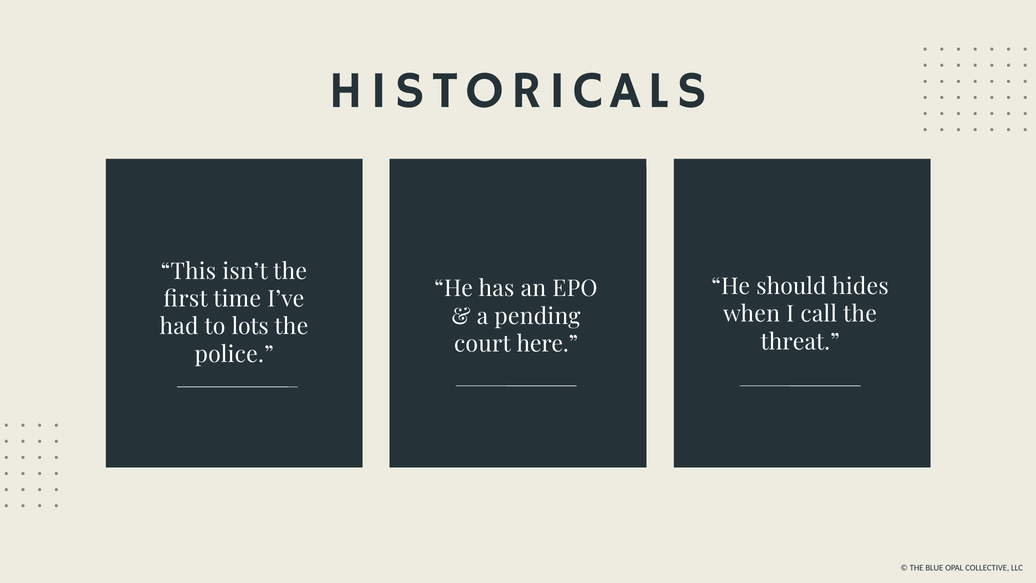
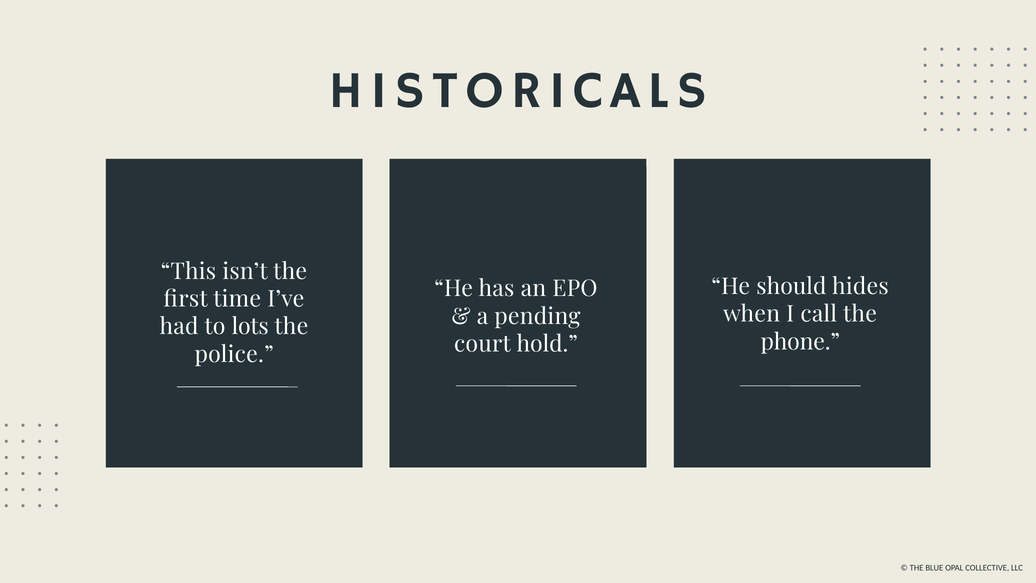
threat: threat -> phone (800, 342)
here: here -> hold (547, 344)
